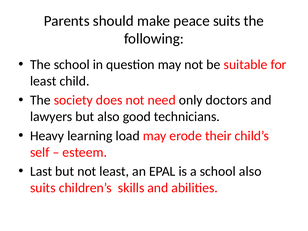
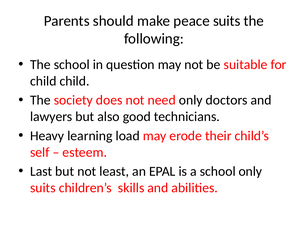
least: least -> child (43, 81)
school also: also -> only (250, 171)
